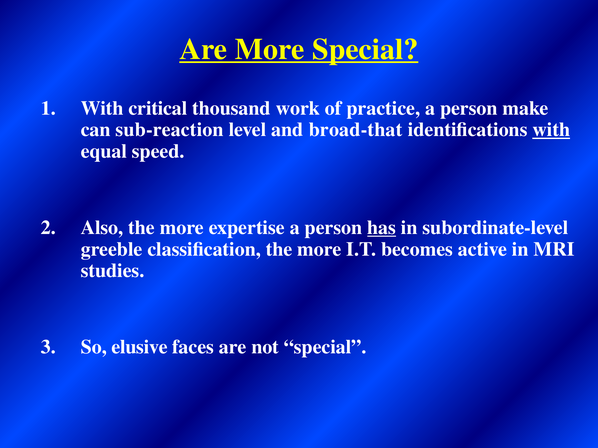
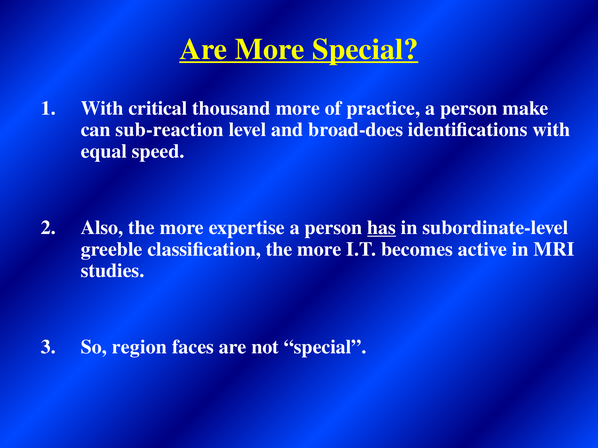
thousand work: work -> more (298, 108)
broad-that: broad-that -> broad-does (356, 130)
with underline: present -> none (551, 130)
elusive: elusive -> region (139, 347)
